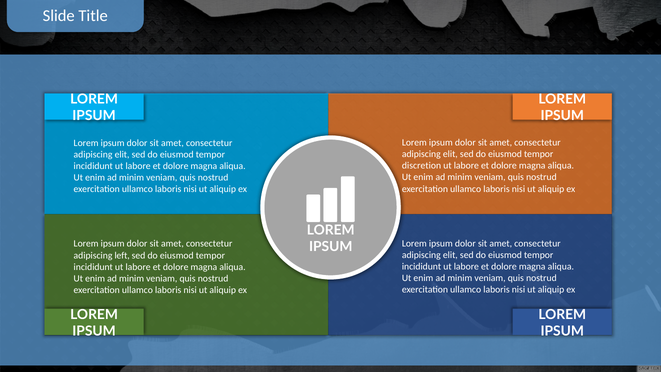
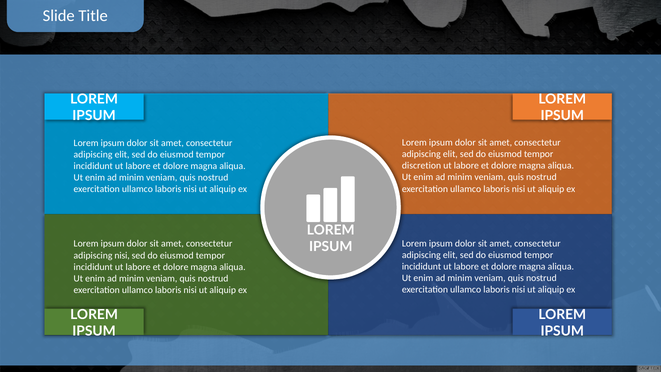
adipiscing left: left -> nisi (122, 255)
